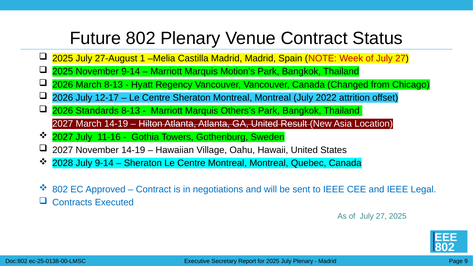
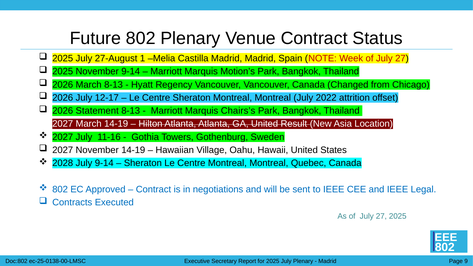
Standards: Standards -> Statement (97, 111)
Others’s: Others’s -> Chairs’s (238, 111)
